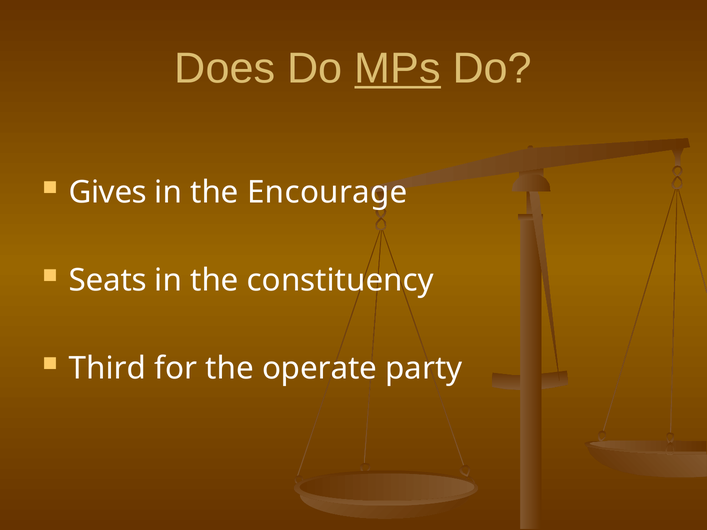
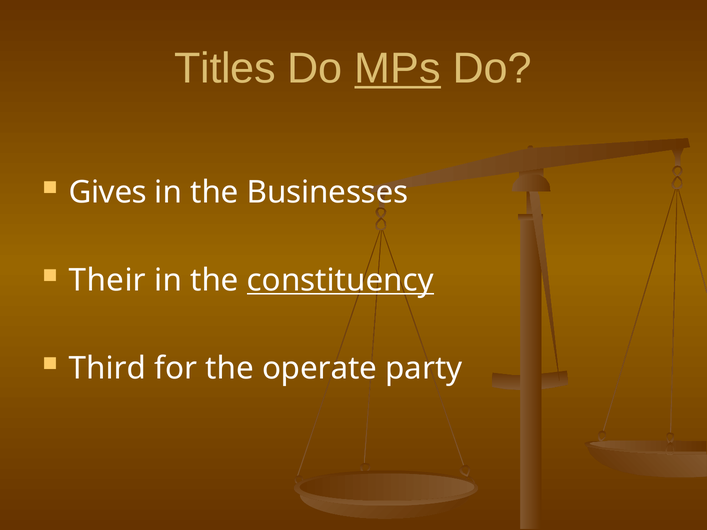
Does: Does -> Titles (225, 69)
Encourage: Encourage -> Businesses (328, 192)
Seats: Seats -> Their (107, 280)
constituency underline: none -> present (340, 280)
